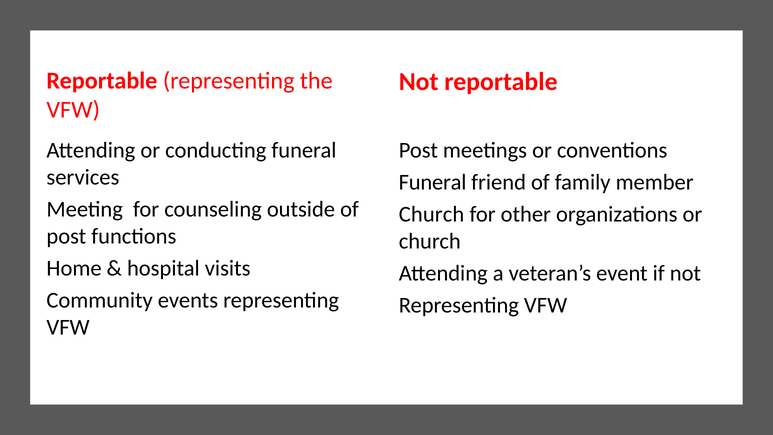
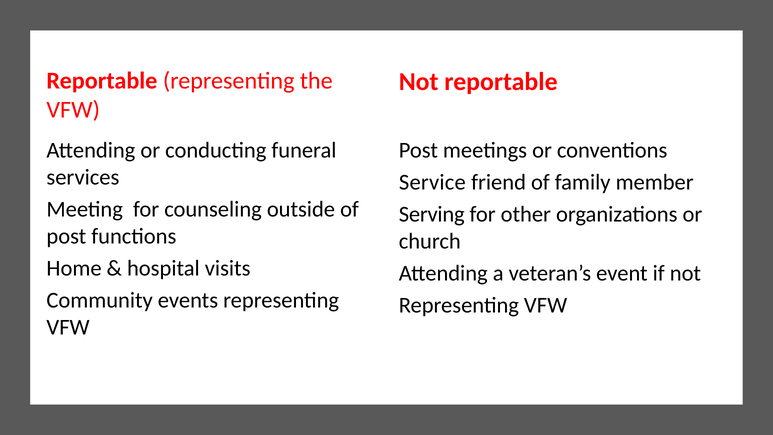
Funeral: Funeral -> Service (432, 182)
Church: Church -> Serving (432, 214)
